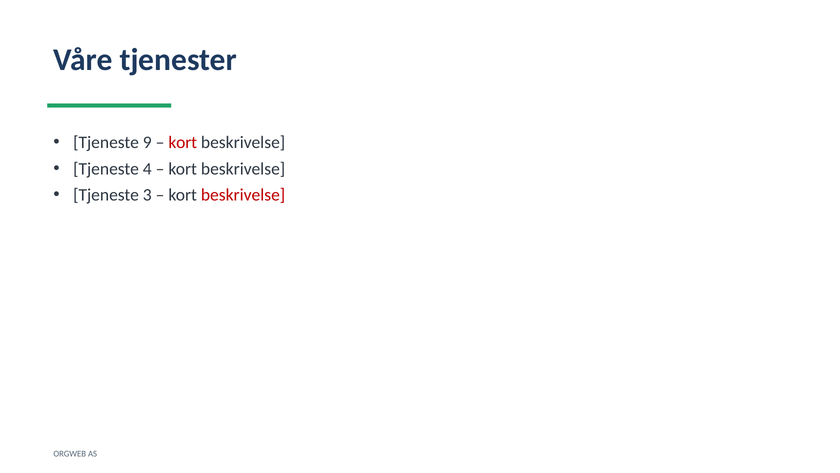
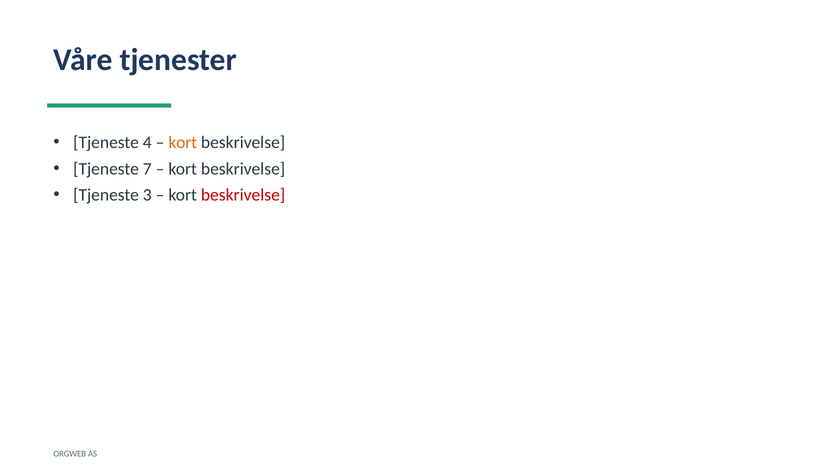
9: 9 -> 4 (147, 142)
kort colour: red -> orange (183, 142)
4: 4 -> 7 (147, 169)
